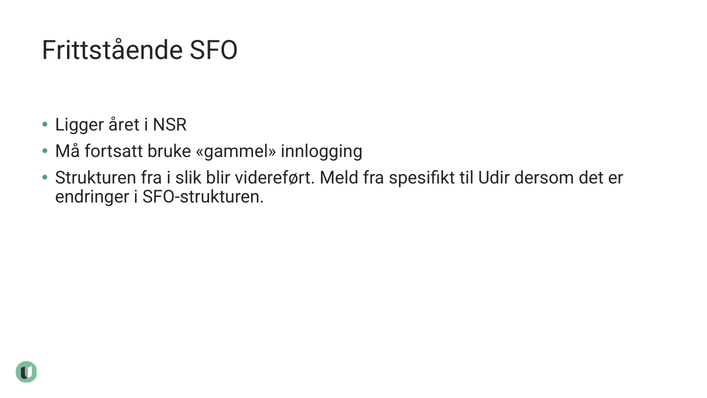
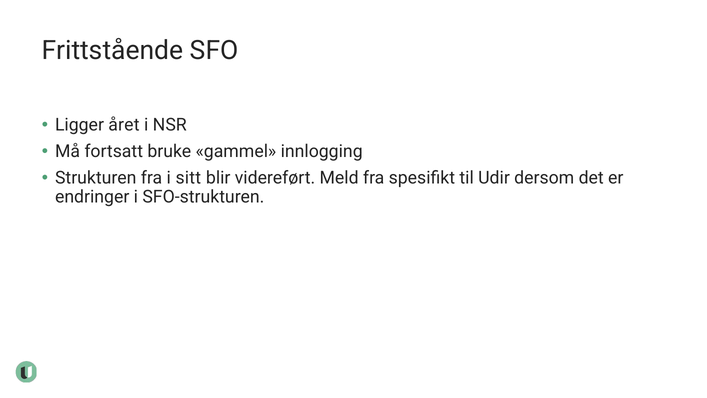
slik: slik -> sitt (188, 178)
